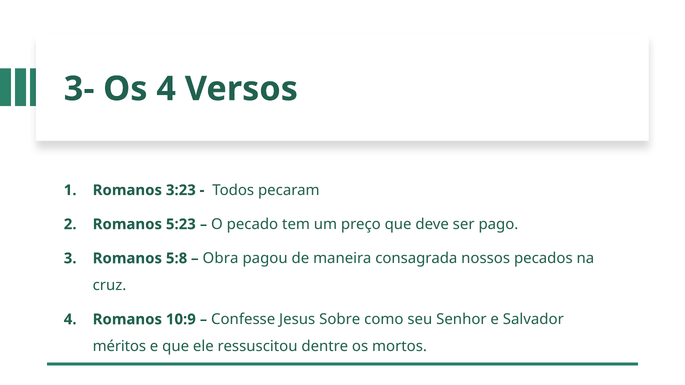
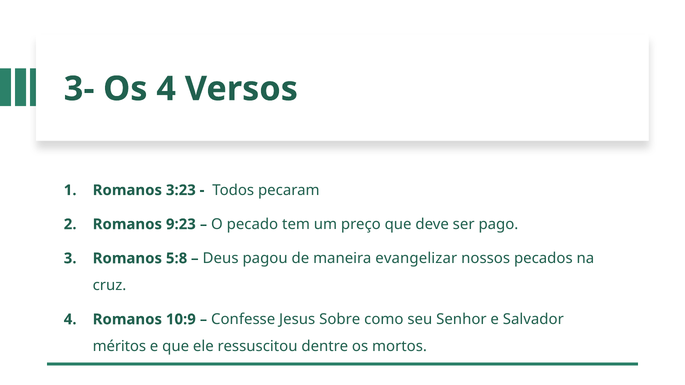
5:23: 5:23 -> 9:23 (181, 224)
Obra: Obra -> Deus (221, 259)
consagrada: consagrada -> evangelizar (416, 259)
